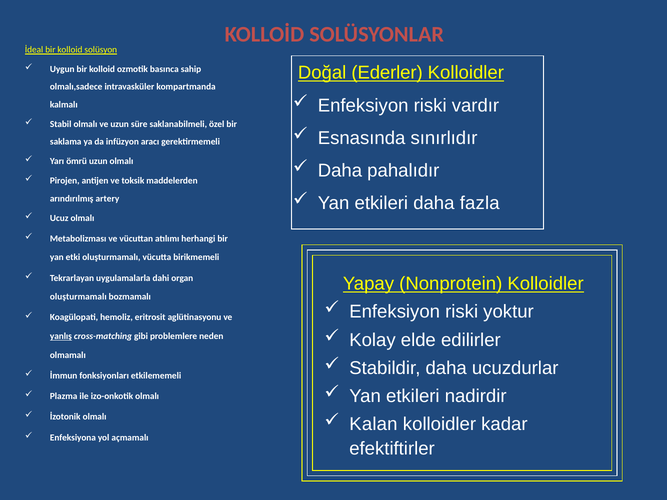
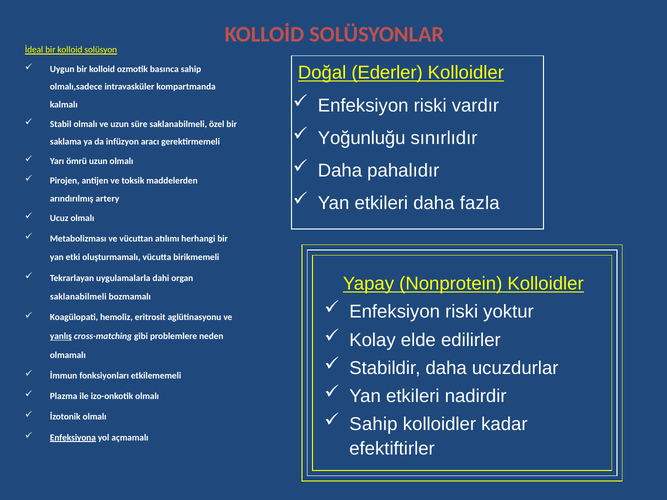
Esnasında: Esnasında -> Yoğunluğu (362, 138)
oluşturmamalı: oluşturmamalı -> saklanabilmeli (78, 297)
Kalan: Kalan -> Sahip (373, 425)
Enfeksiyona underline: none -> present (73, 438)
